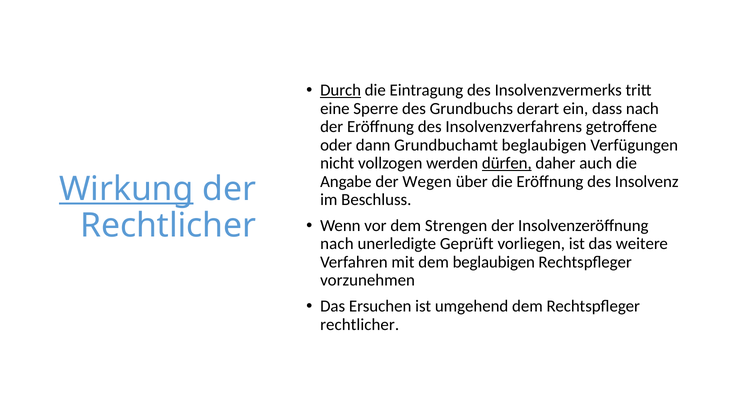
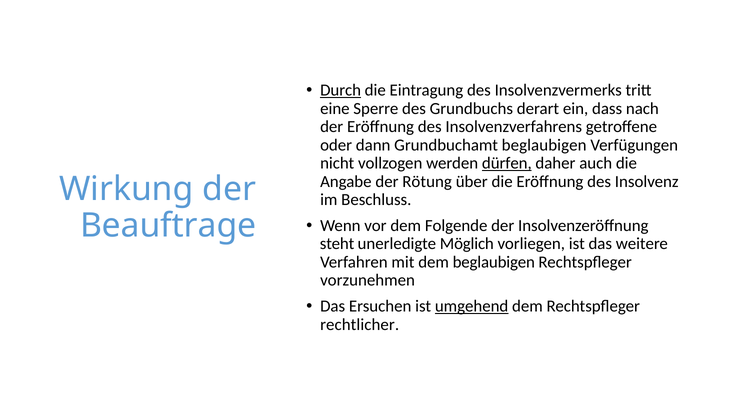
Wegen: Wegen -> Rötung (427, 181)
Wirkung underline: present -> none (126, 189)
Rechtlicher: Rechtlicher -> Beauftrage (168, 225)
Strengen: Strengen -> Folgende (456, 225)
nach: nach -> steht (337, 244)
Geprüft: Geprüft -> Möglich (467, 244)
umgehend underline: none -> present (472, 306)
